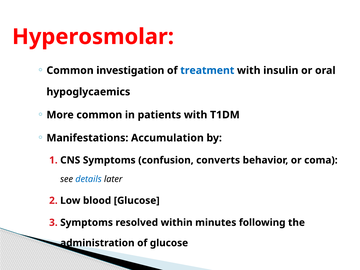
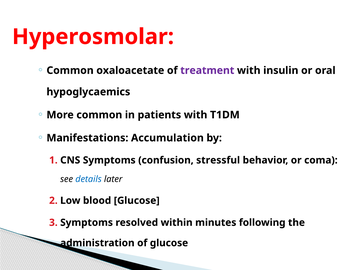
investigation: investigation -> oxaloacetate (130, 70)
treatment colour: blue -> purple (207, 70)
converts: converts -> stressful (218, 160)
